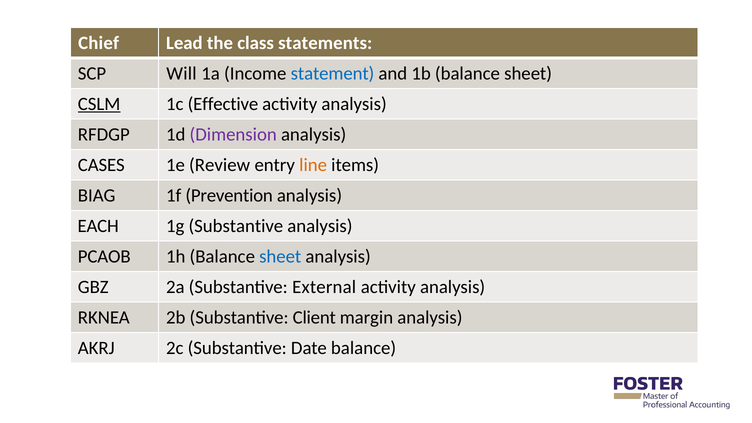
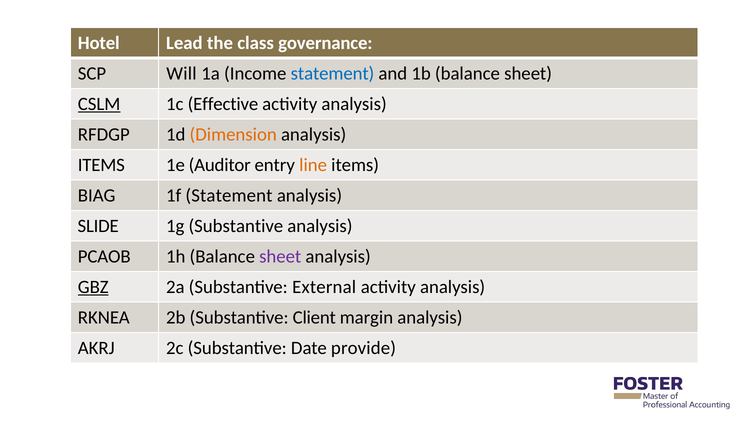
Chief: Chief -> Hotel (99, 43)
statements: statements -> governance (325, 43)
Dimension colour: purple -> orange (233, 135)
CASES: CASES -> ITEMS (101, 165)
Review: Review -> Auditor (220, 165)
1f Prevention: Prevention -> Statement (229, 196)
EACH: EACH -> SLIDE (98, 226)
sheet colour: blue -> purple (280, 257)
GBZ underline: none -> present (93, 287)
Date balance: balance -> provide (364, 348)
